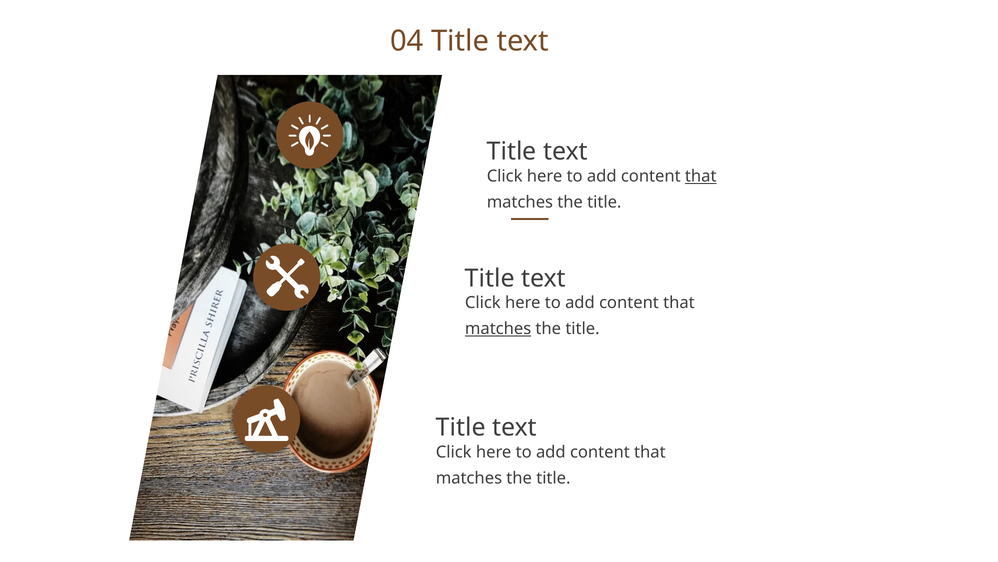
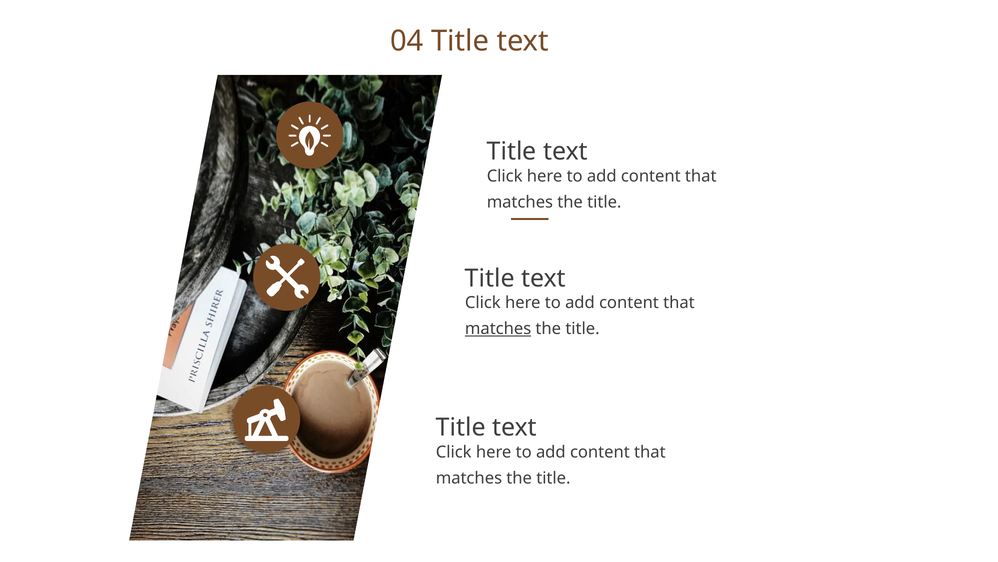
that underline: present -> none (701, 176)
